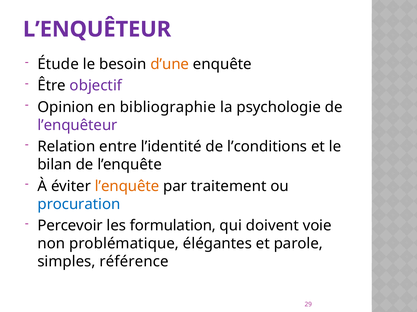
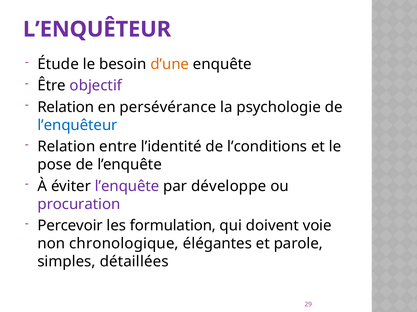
Opinion: Opinion -> Relation (66, 107)
bibliographie: bibliographie -> persévérance (168, 107)
l’enquêteur colour: purple -> blue (77, 125)
bilan: bilan -> pose (55, 165)
l’enquête colour: orange -> purple (127, 187)
traitement: traitement -> développe (229, 187)
procuration colour: blue -> purple (79, 205)
problématique: problématique -> chronologique (124, 244)
référence: référence -> détaillées (134, 262)
